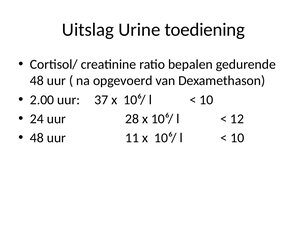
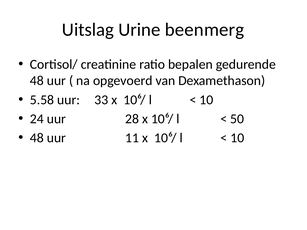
toediening: toediening -> beenmerg (205, 30)
2.00: 2.00 -> 5.58 (42, 100)
37: 37 -> 33 (101, 100)
12: 12 -> 50 (237, 119)
